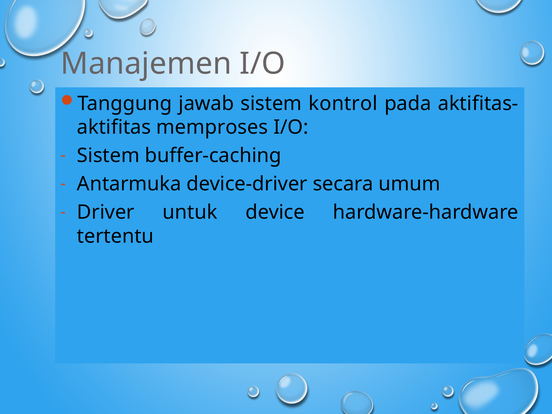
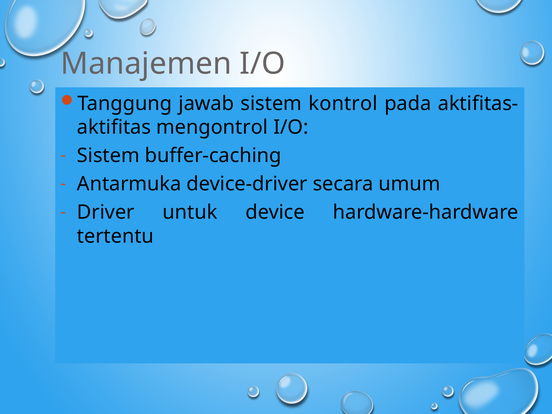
memproses: memproses -> mengontrol (212, 127)
